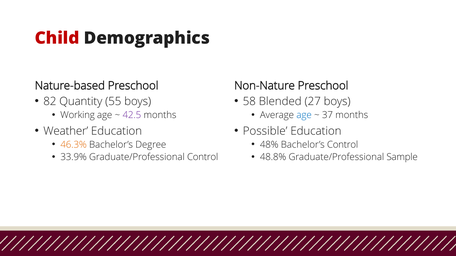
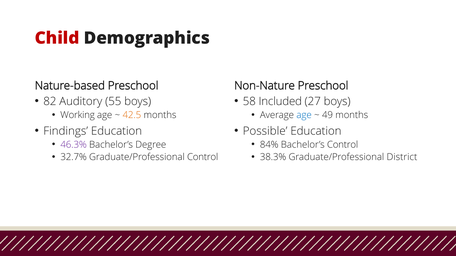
Quantity: Quantity -> Auditory (81, 102)
Blended: Blended -> Included (280, 102)
42.5 colour: purple -> orange (132, 115)
37: 37 -> 49 (327, 115)
Weather: Weather -> Findings (66, 131)
46.3% colour: orange -> purple (74, 145)
48%: 48% -> 84% (269, 145)
33.9%: 33.9% -> 32.7% (74, 157)
48.8%: 48.8% -> 38.3% (273, 157)
Sample: Sample -> District (402, 157)
